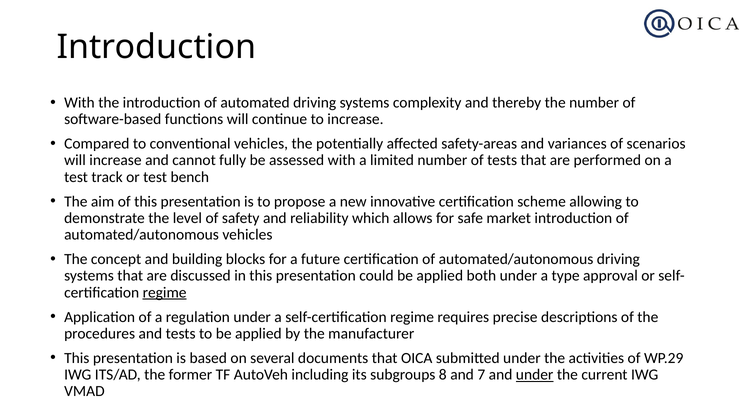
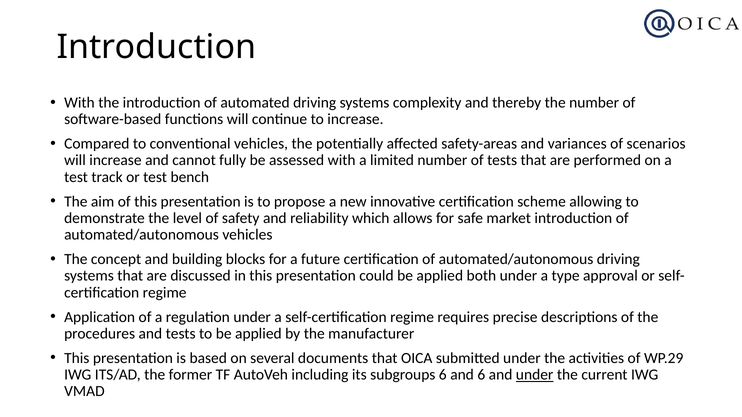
regime underline: present -> none (165, 293)
subgroups 8: 8 -> 6 (443, 375)
and 7: 7 -> 6 (481, 375)
